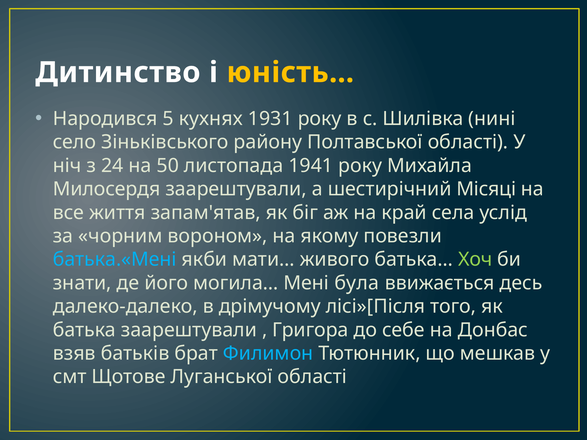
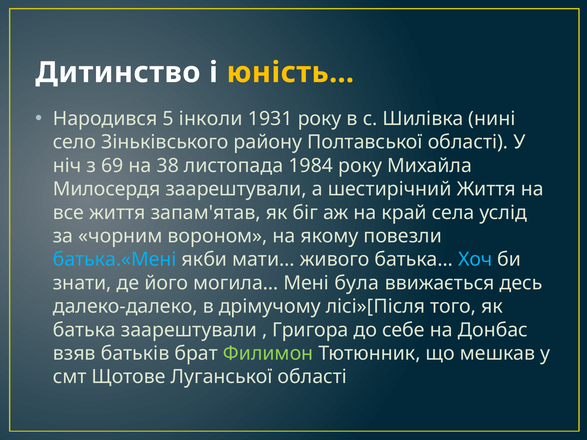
кухнях: кухнях -> інколи (211, 119)
24: 24 -> 69 (112, 166)
50: 50 -> 38 (168, 166)
1941: 1941 -> 1984 (311, 166)
шестирічний Місяці: Місяці -> Життя (486, 189)
Хоч colour: light green -> light blue (475, 260)
Филимон colour: light blue -> light green (268, 354)
